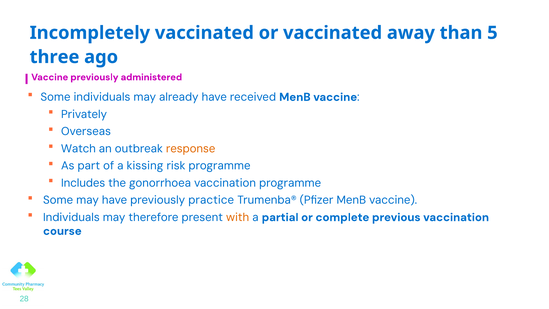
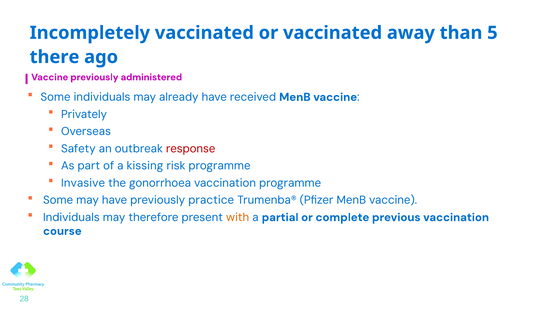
three: three -> there (55, 57)
Watch: Watch -> Safety (78, 149)
response colour: orange -> red (191, 149)
Includes: Includes -> Invasive (83, 183)
